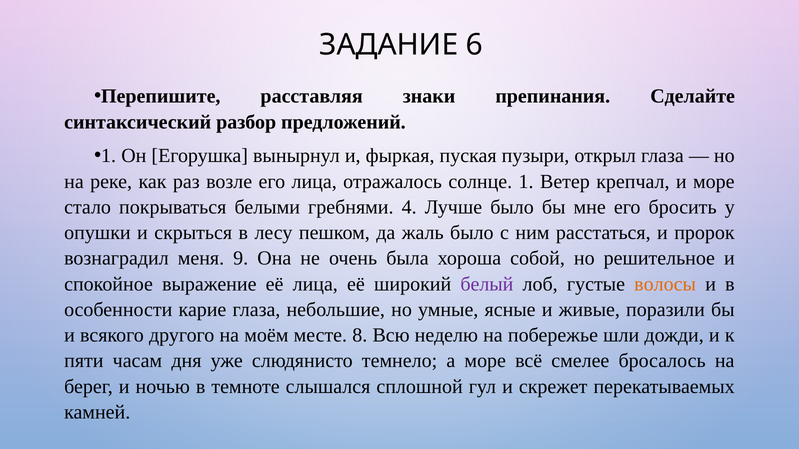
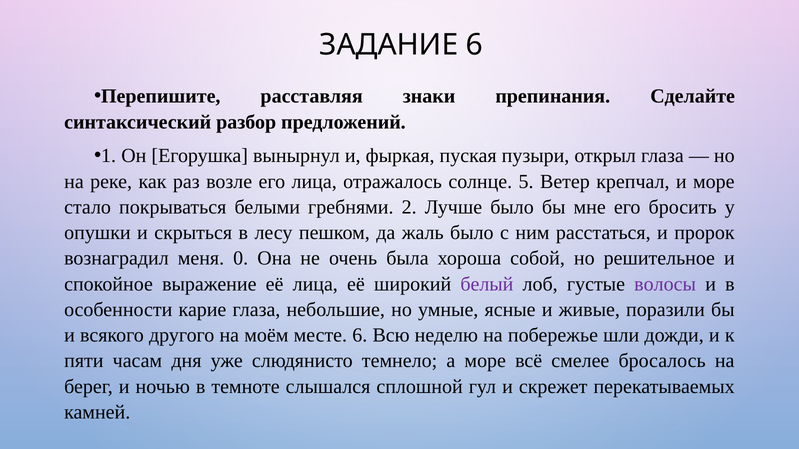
1: 1 -> 5 (526, 182)
4: 4 -> 2 (409, 207)
9: 9 -> 0 (241, 259)
волосы colour: orange -> purple (665, 284)
месте 8: 8 -> 6 (360, 336)
